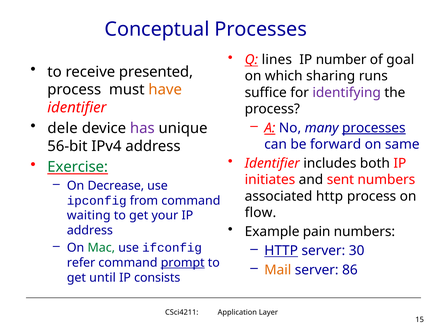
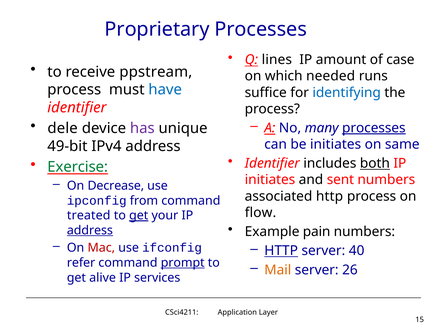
Conceptual: Conceptual -> Proprietary (157, 29)
number: number -> amount (341, 60)
goal: goal -> case (400, 60)
presented: presented -> ppstream (156, 72)
sharing: sharing -> needed (331, 76)
have colour: orange -> blue (165, 90)
identifying colour: purple -> blue (347, 93)
be forward: forward -> initiates (336, 144)
56-bit: 56-bit -> 49-bit (67, 146)
both underline: none -> present (375, 164)
waiting: waiting -> treated (89, 216)
get underline: none -> present (139, 216)
address underline: none -> present (90, 231)
Mac colour: green -> red (101, 248)
30: 30 -> 40 (357, 251)
86: 86 -> 26 (350, 270)
until: until -> alive (103, 278)
consists: consists -> services (157, 278)
